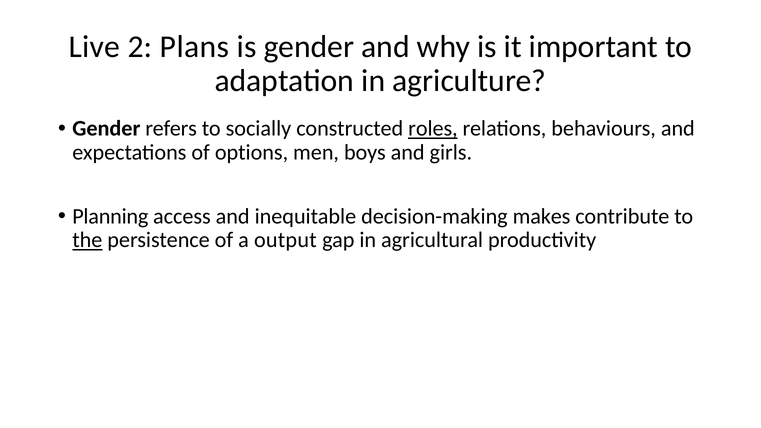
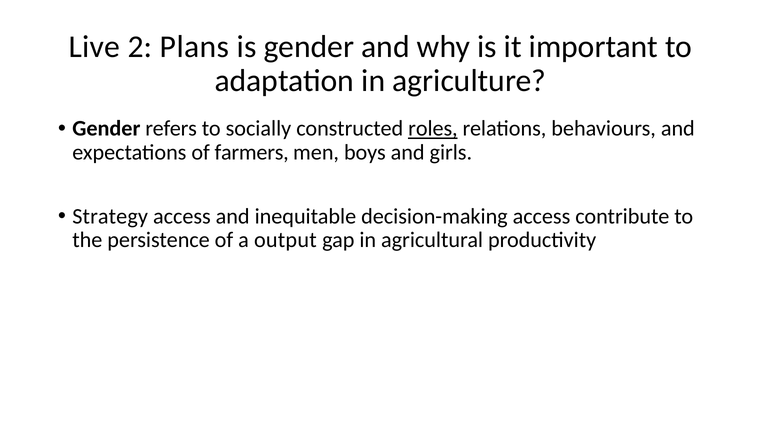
options: options -> farmers (252, 153)
Planning: Planning -> Strategy (110, 216)
decision-making makes: makes -> access (541, 216)
the underline: present -> none (87, 240)
